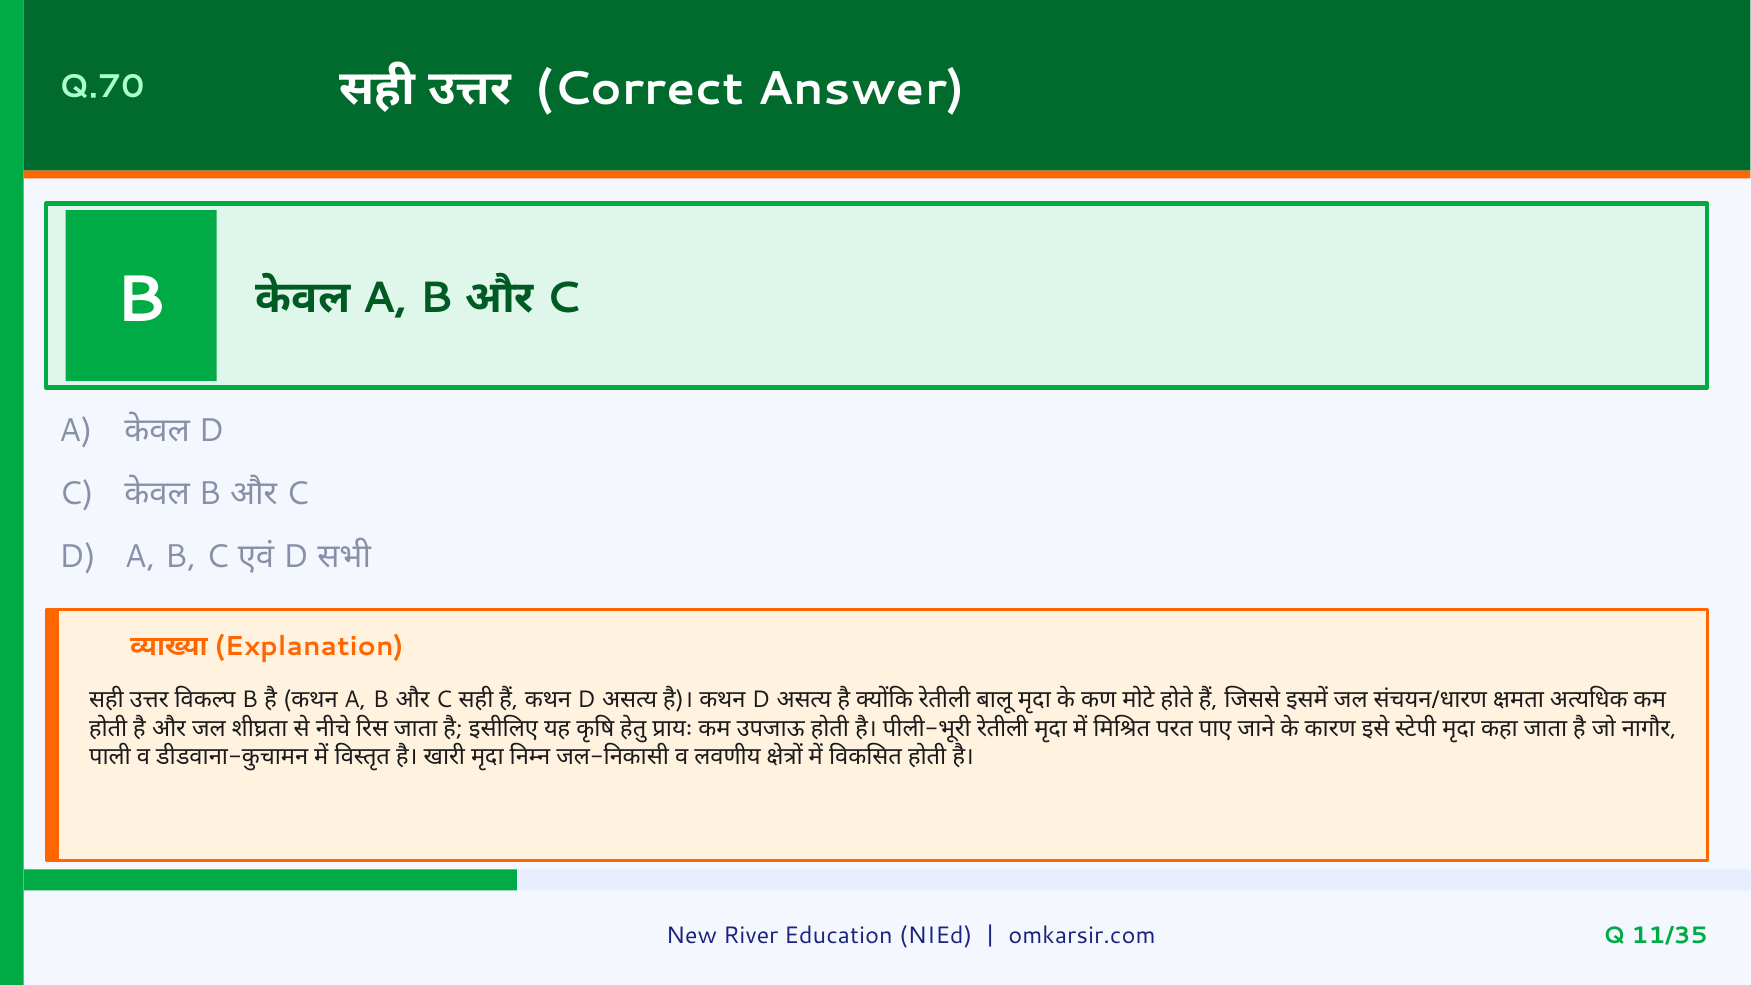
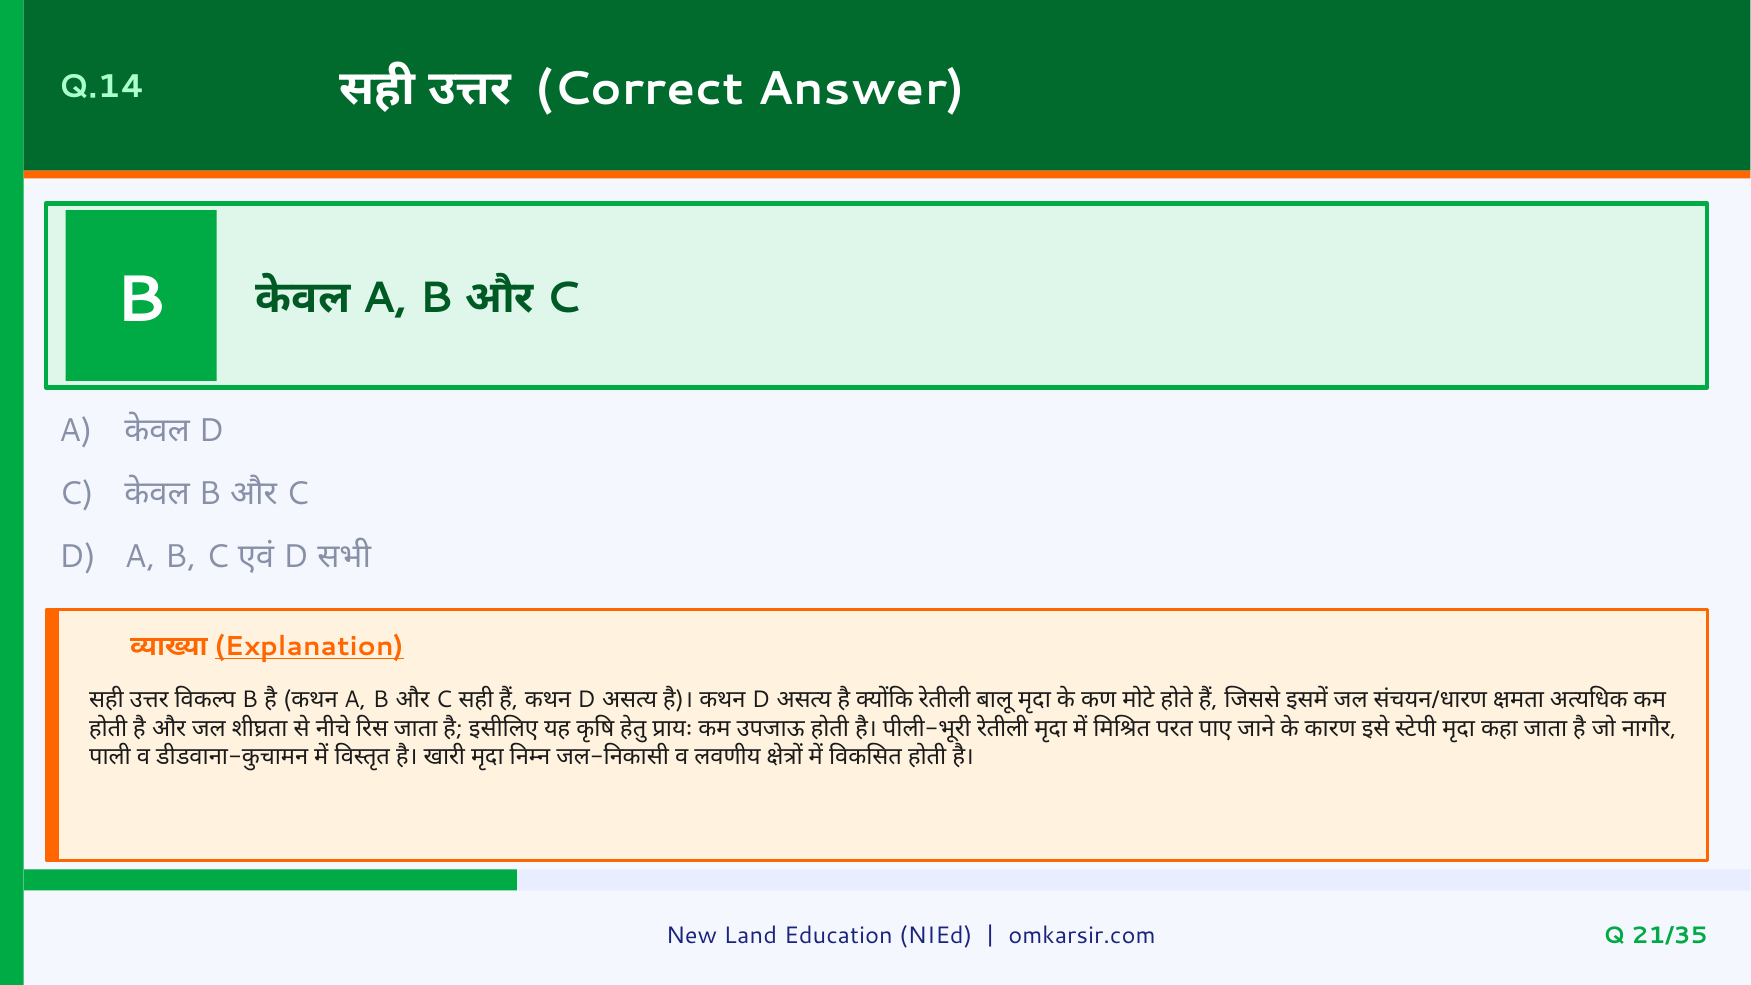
Q.70: Q.70 -> Q.14 (102, 86)
Explanation underline: none -> present (309, 647)
River: River -> Land (750, 935)
11/35: 11/35 -> 21/35 (1669, 935)
